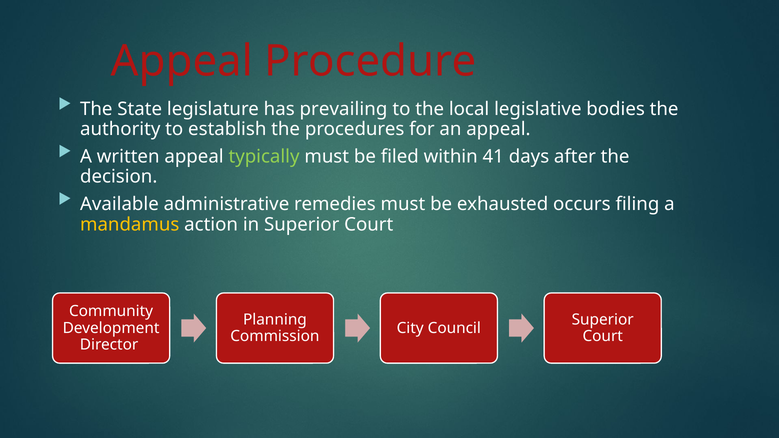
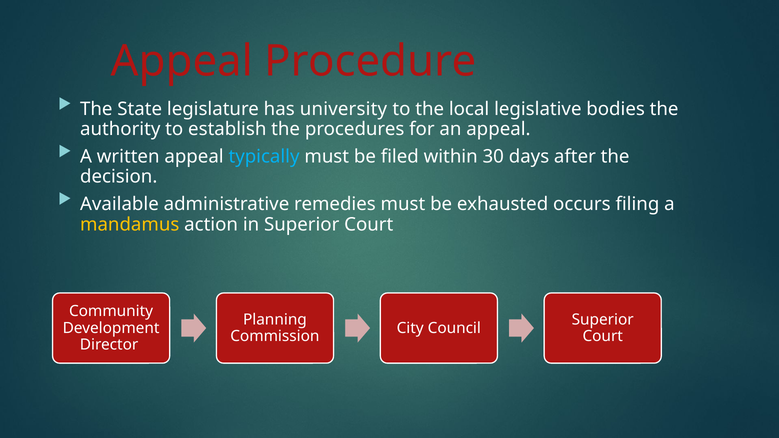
prevailing: prevailing -> university (343, 109)
typically colour: light green -> light blue (264, 157)
41: 41 -> 30 (493, 157)
